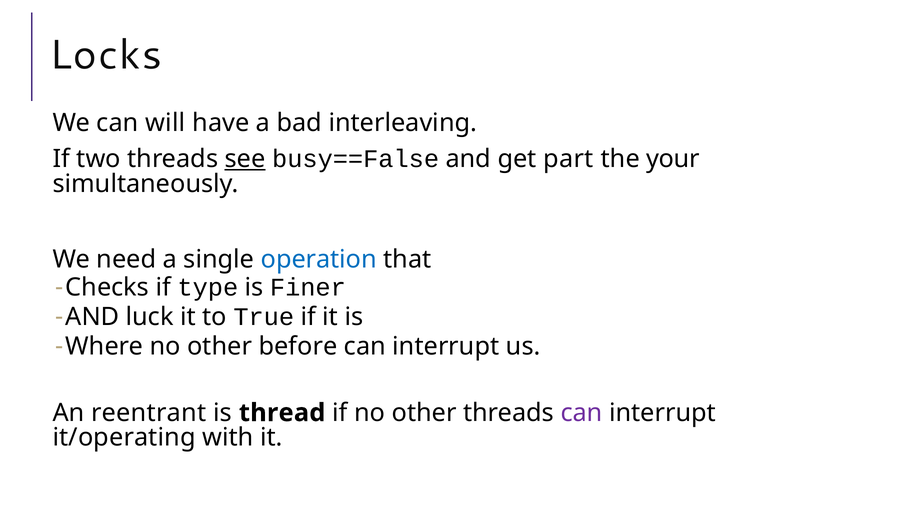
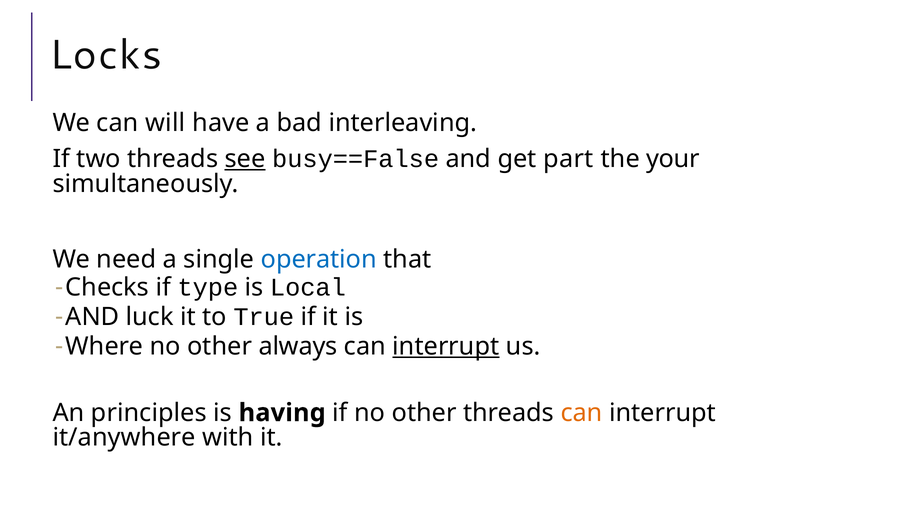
Finer: Finer -> Local (308, 287)
before: before -> always (298, 347)
interrupt underline: none -> present (446, 347)
reentrant: reentrant -> principles (149, 413)
thread: thread -> having (282, 413)
can colour: purple -> orange (582, 413)
it/operating: it/operating -> it/anywhere (124, 438)
